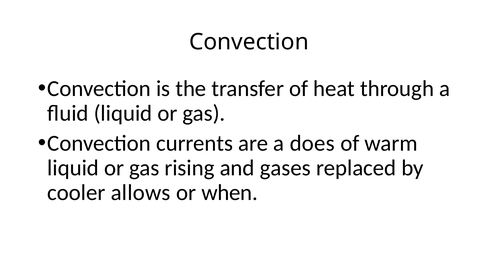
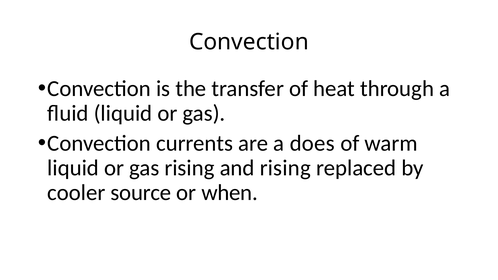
and gases: gases -> rising (285, 168)
allows: allows -> source (141, 193)
